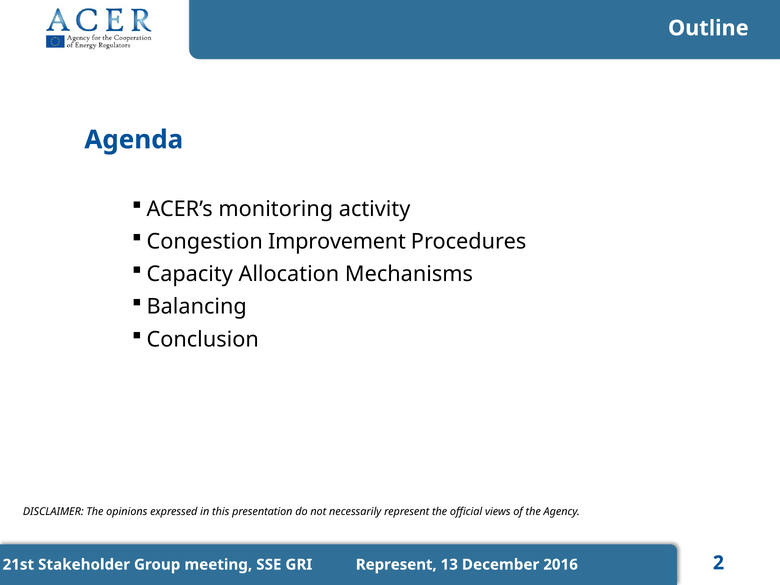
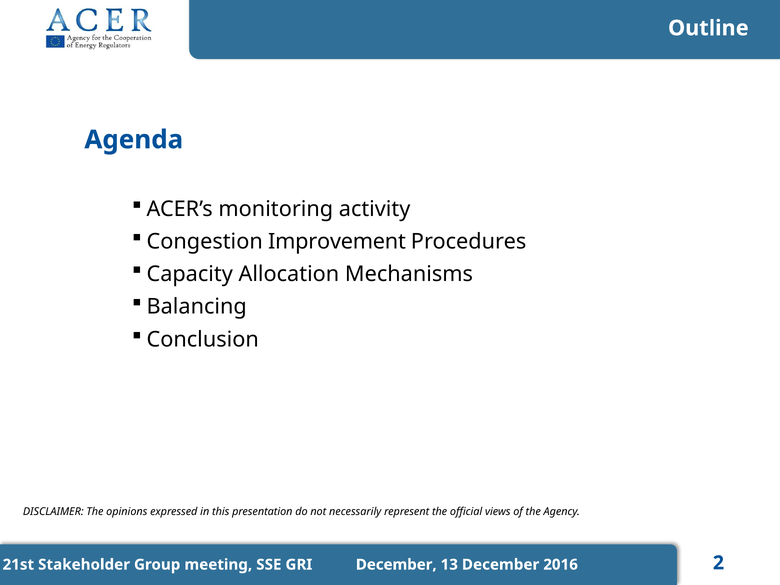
GRI Represent: Represent -> December (396, 565)
